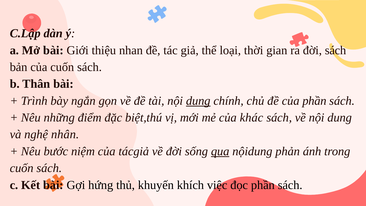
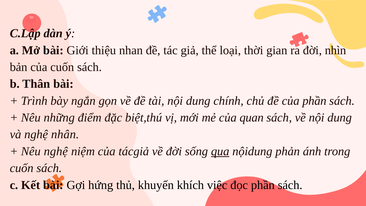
đời sách: sách -> nhìn (335, 50)
dung underline: present -> none (198, 101)
khác: khác -> quan (252, 118)
Nêu bước: bước -> nghệ (56, 151)
